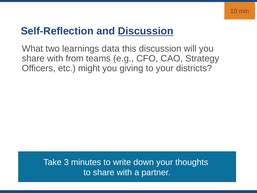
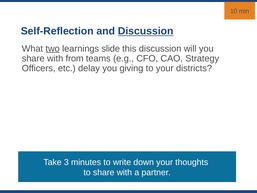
two underline: none -> present (53, 49)
data: data -> slide (111, 49)
might: might -> delay (89, 68)
